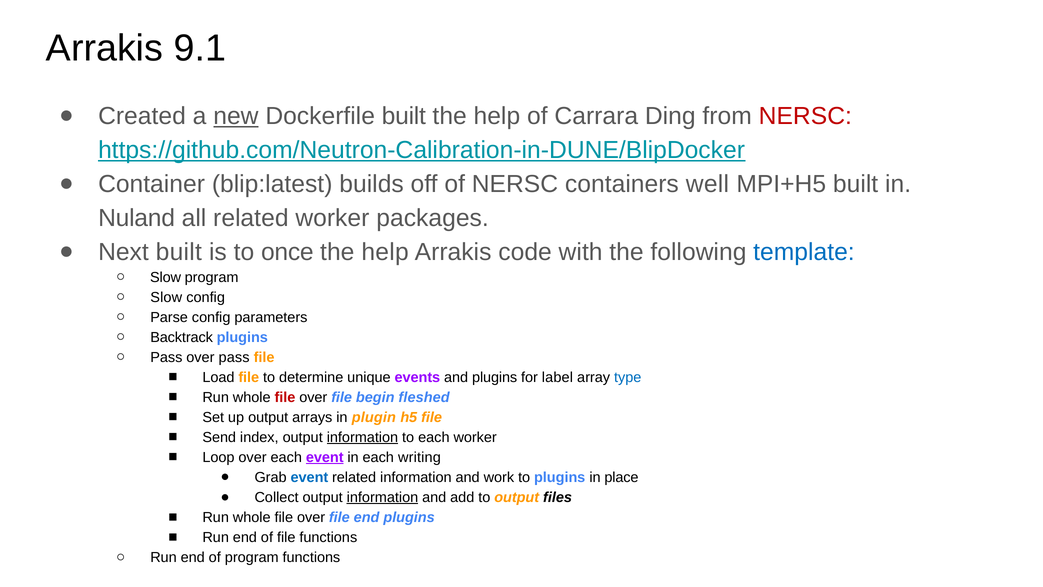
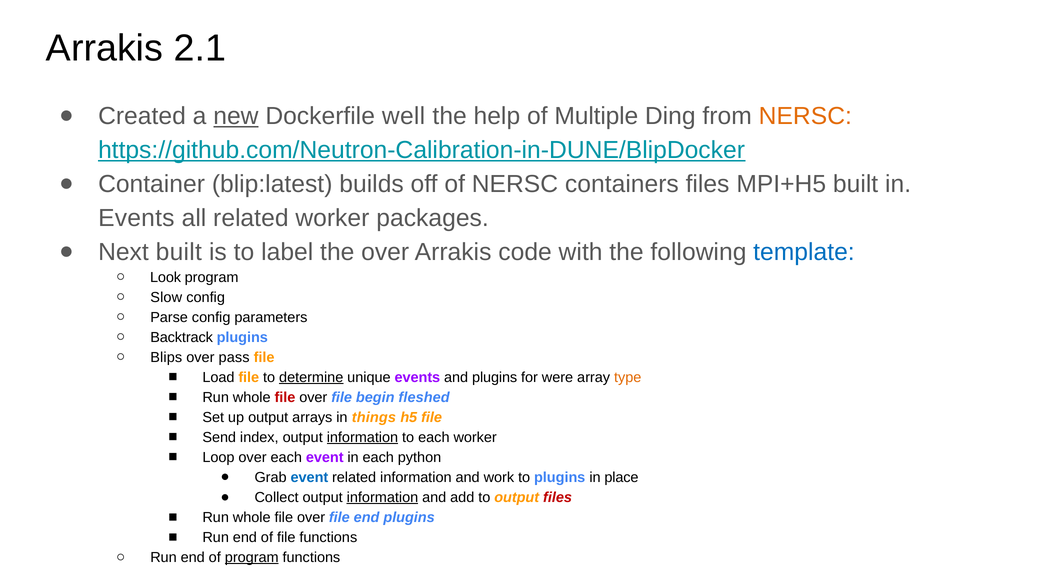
9.1: 9.1 -> 2.1 (200, 48)
Dockerfile built: built -> well (404, 116)
Carrara: Carrara -> Multiple (596, 116)
NERSC colour: red -> orange (805, 116)
containers well: well -> files (708, 184)
Nuland: Nuland -> Events (136, 218)
once: once -> label (287, 252)
help: help -> over (385, 252)
Slow: Slow -> Look (166, 277)
Pass: Pass -> Blips (166, 357)
determine underline: none -> present (311, 377)
label: label -> were (557, 377)
type colour: blue -> orange (628, 377)
plugin: plugin -> things (374, 417)
event underline: present -> none (325, 457)
writing: writing -> python (420, 457)
files colour: black -> red (558, 497)
program underline: none -> present (252, 557)
